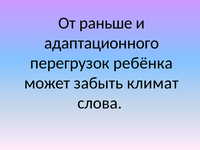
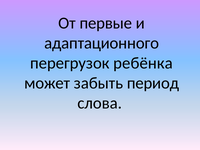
раньше: раньше -> первые (106, 23)
климат: климат -> период (153, 83)
